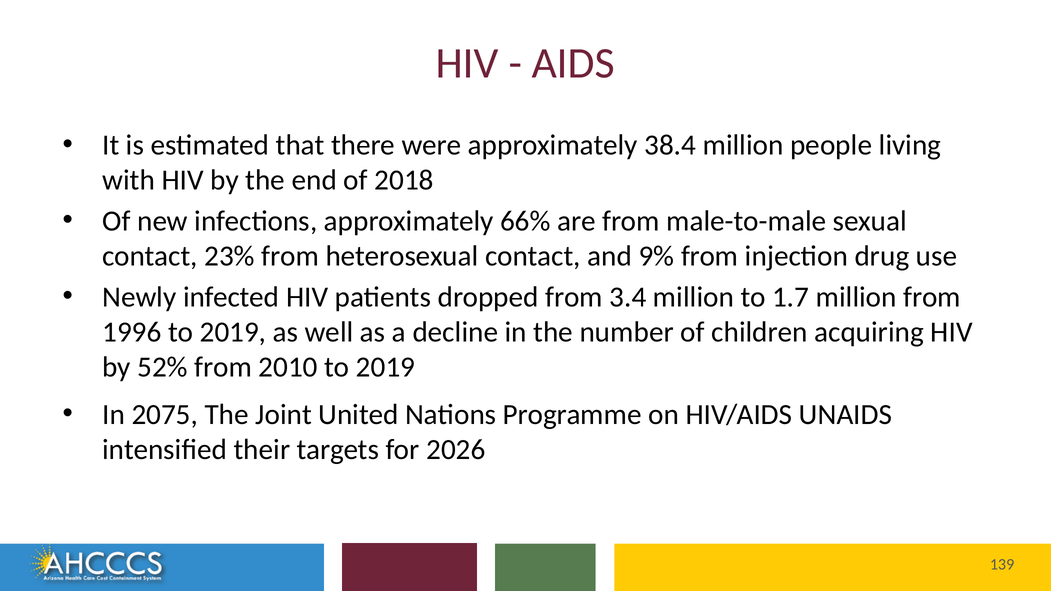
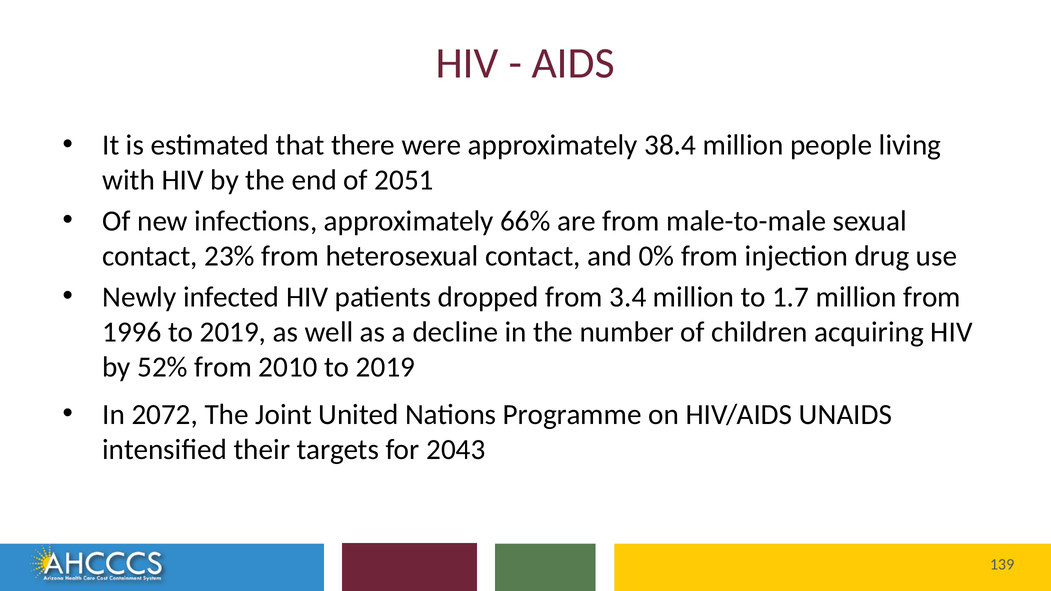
2018: 2018 -> 2051 (404, 180)
9%: 9% -> 0% (656, 256)
2075: 2075 -> 2072 (165, 415)
2026: 2026 -> 2043 (456, 450)
